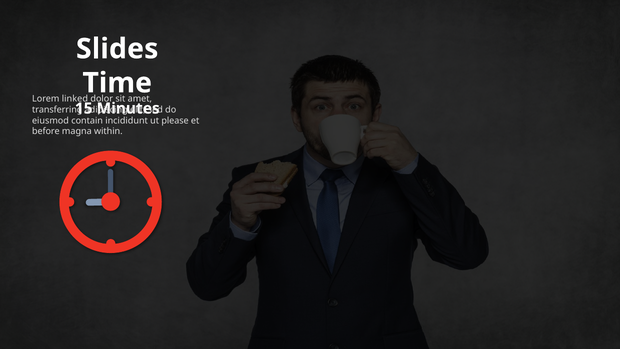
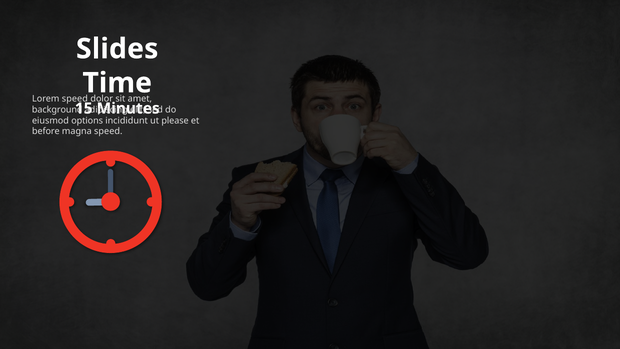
Lorem linked: linked -> speed (75, 99)
transferring: transferring -> background (57, 110)
contain: contain -> options (87, 120)
magna within: within -> speed (108, 131)
